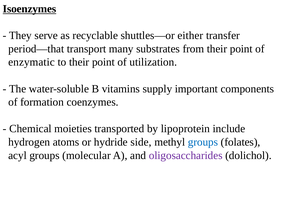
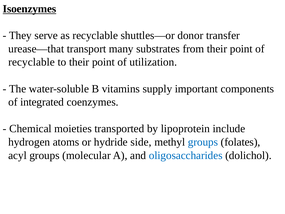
either: either -> donor (190, 35)
period—that: period—that -> urease—that (36, 49)
enzymatic: enzymatic -> recyclable (32, 62)
formation: formation -> integrated (42, 102)
oligosaccharides colour: purple -> blue (186, 155)
